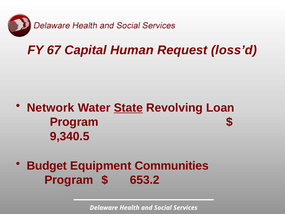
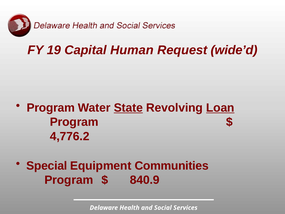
67: 67 -> 19 (54, 50)
loss’d: loss’d -> wide’d (234, 50)
Network: Network -> Program (51, 108)
Loan underline: none -> present (220, 108)
9,340.5: 9,340.5 -> 4,776.2 (70, 136)
Budget: Budget -> Special (47, 166)
653.2: 653.2 -> 840.9 (145, 180)
